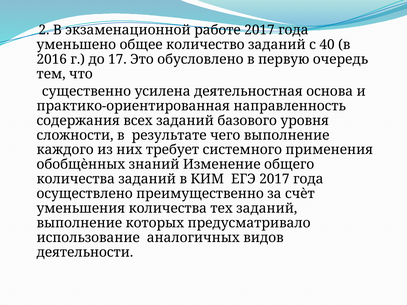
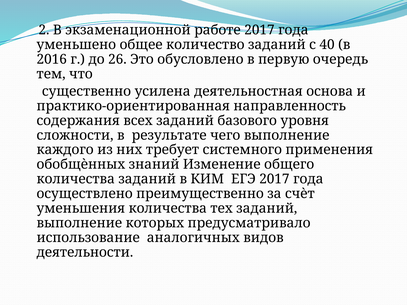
17: 17 -> 26 (117, 59)
